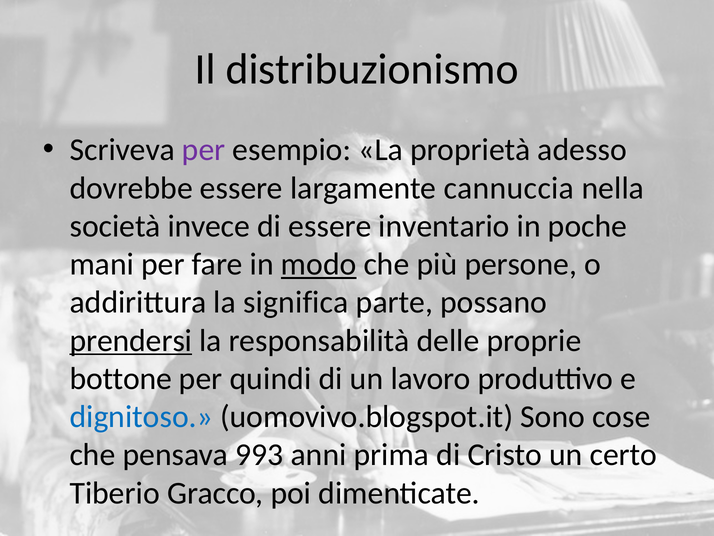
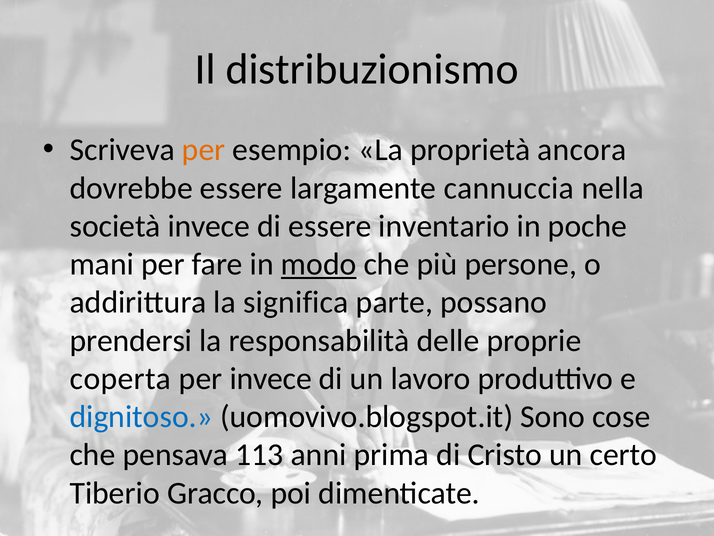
per colour: purple -> orange (204, 150)
adesso: adesso -> ancora (582, 150)
prendersi underline: present -> none (131, 340)
bottone: bottone -> coperta (121, 378)
per quindi: quindi -> invece (271, 378)
993: 993 -> 113 (259, 454)
